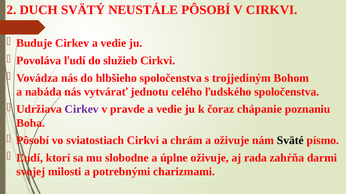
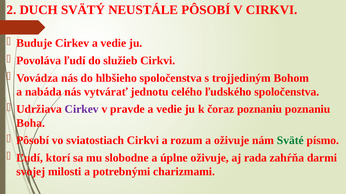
čoraz chápanie: chápanie -> poznaniu (260, 110)
chrám: chrám -> rozum (187, 141)
Sväté colour: black -> green (290, 141)
